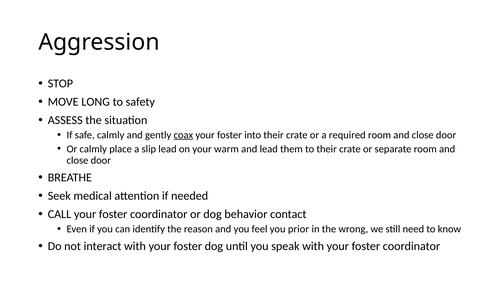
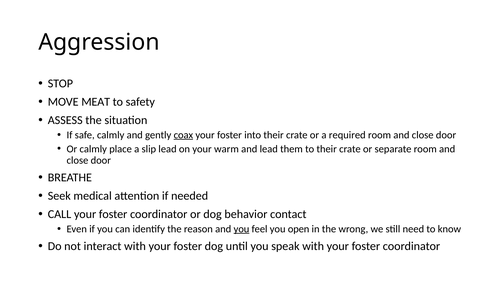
LONG: LONG -> MEAT (96, 102)
you underline: none -> present (241, 229)
prior: prior -> open (299, 229)
